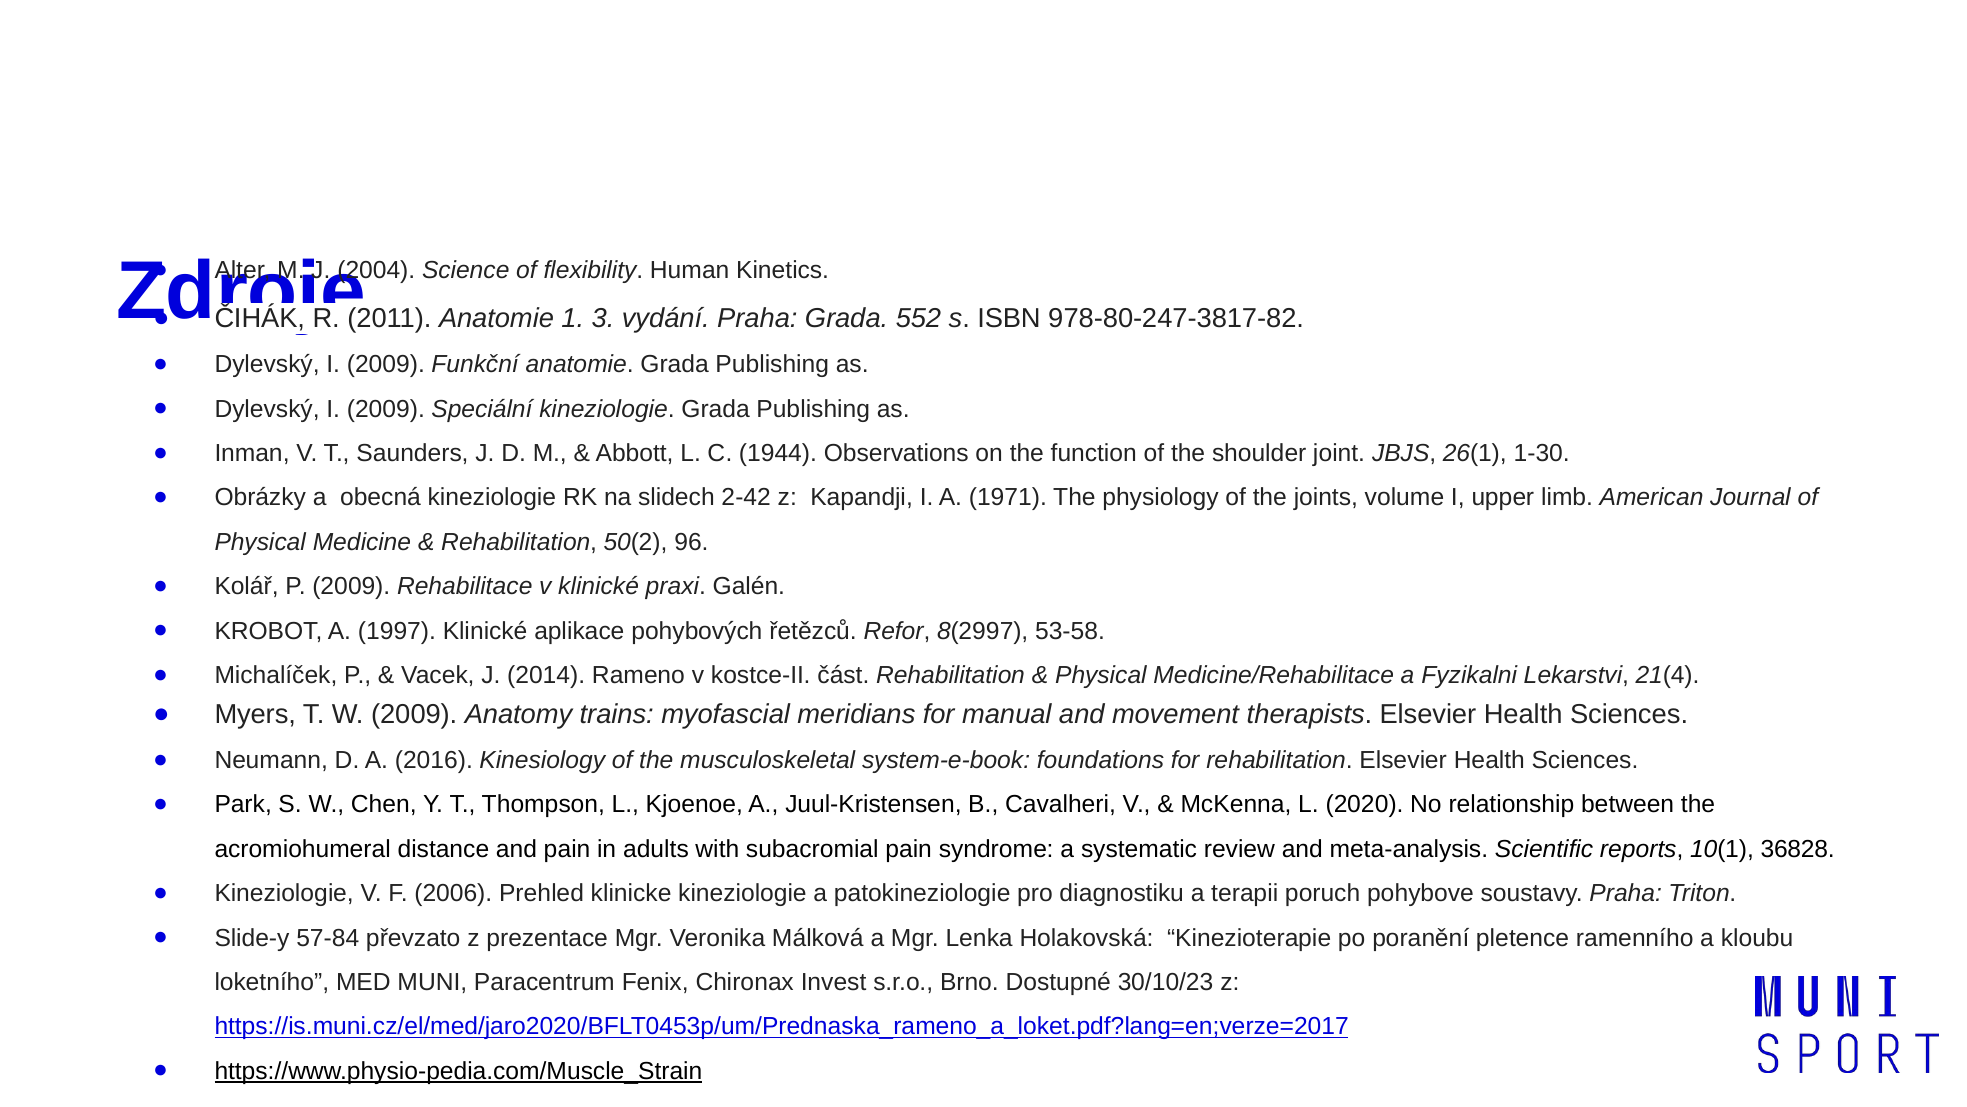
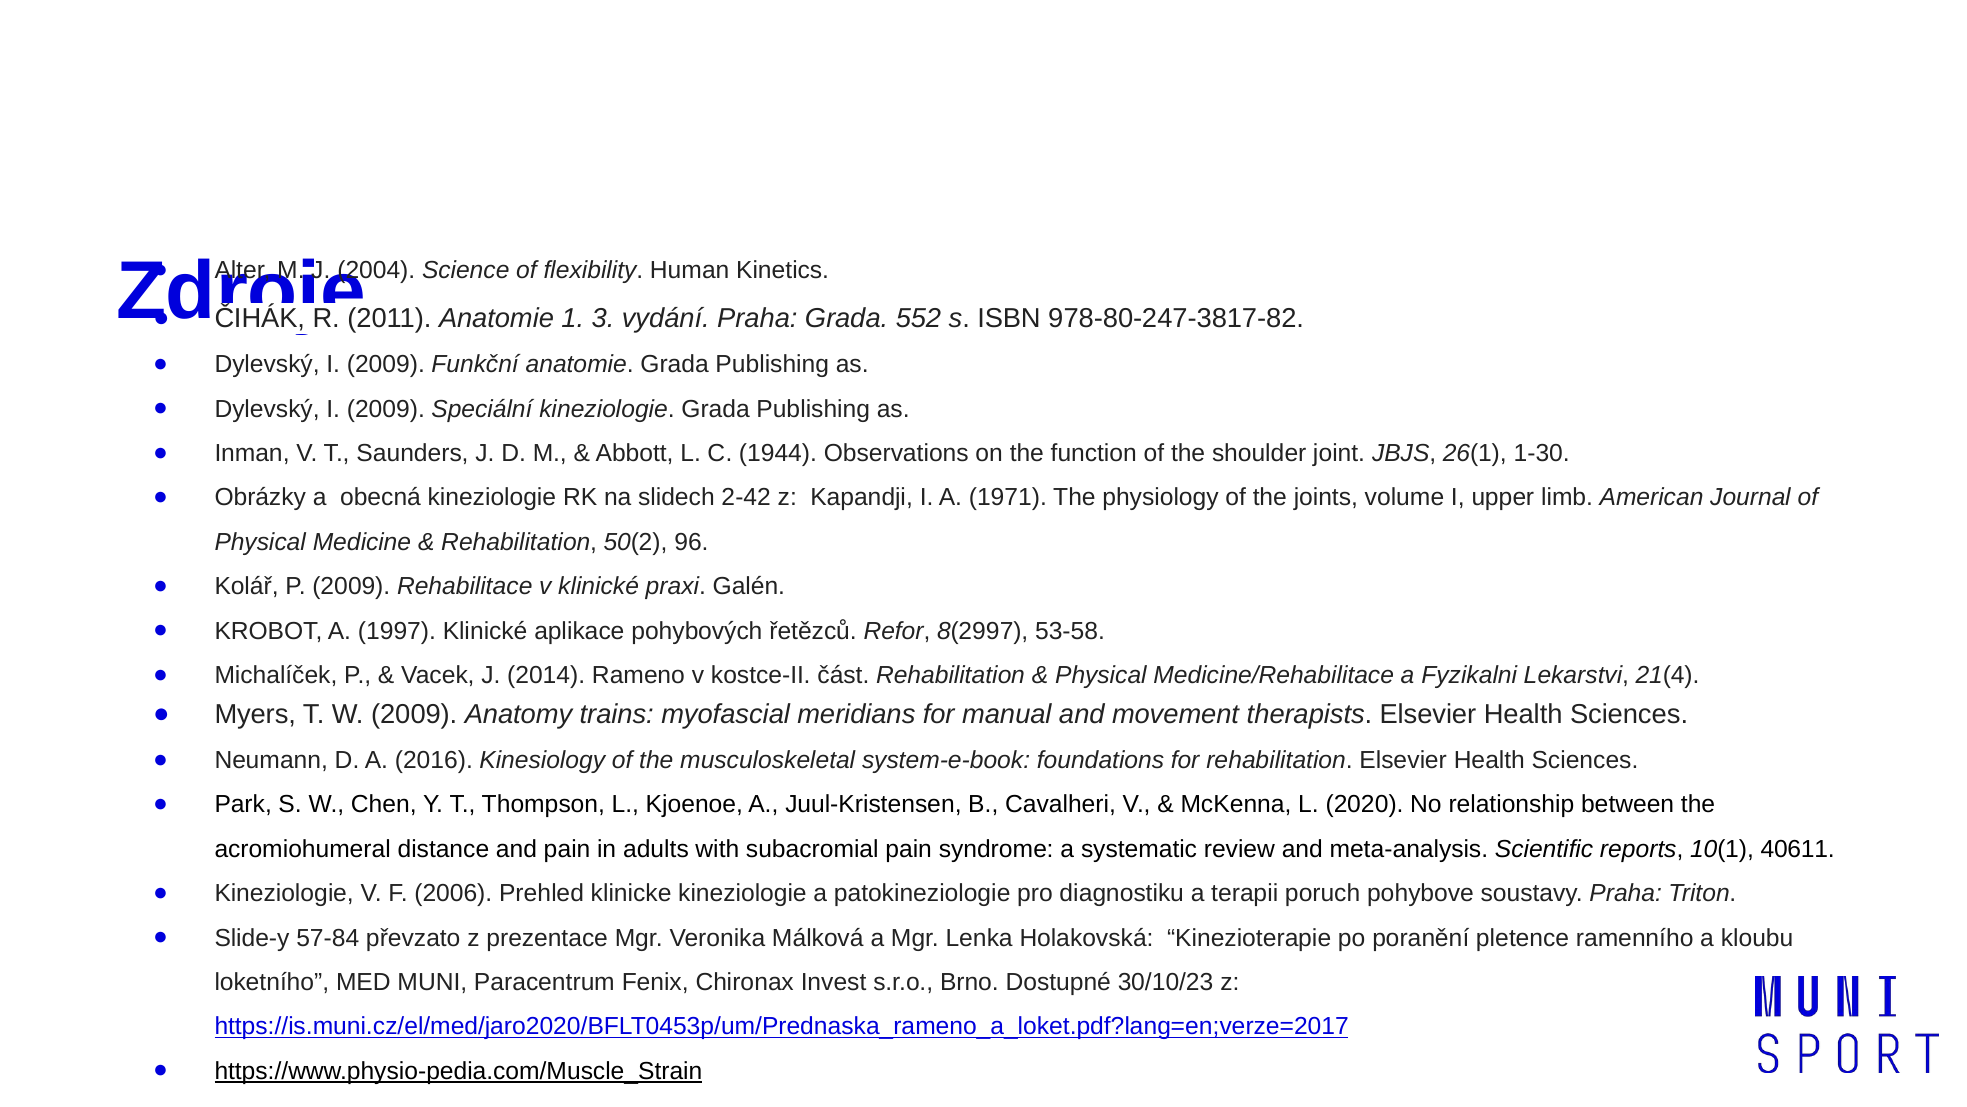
36828: 36828 -> 40611 (1798, 849)
